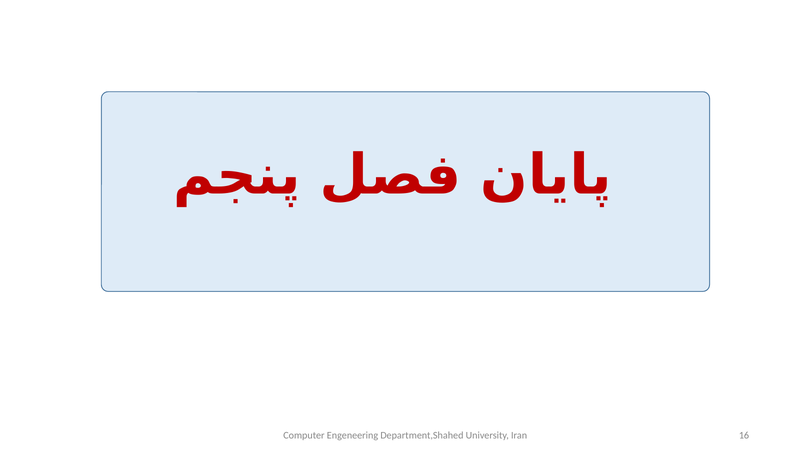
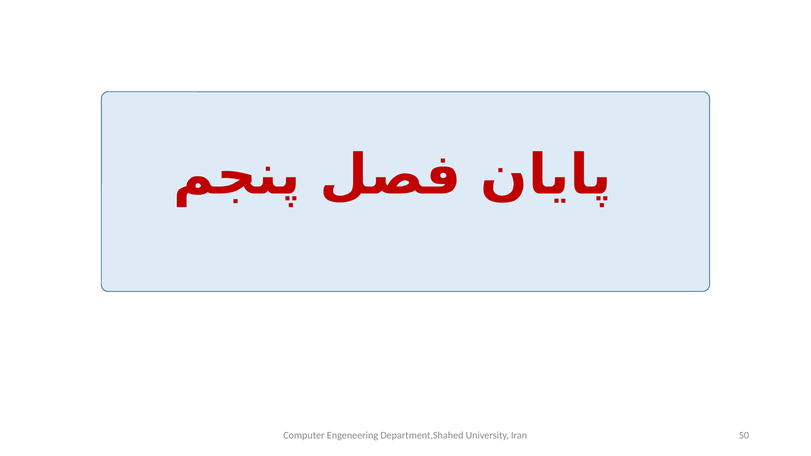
16: 16 -> 50 (744, 436)
